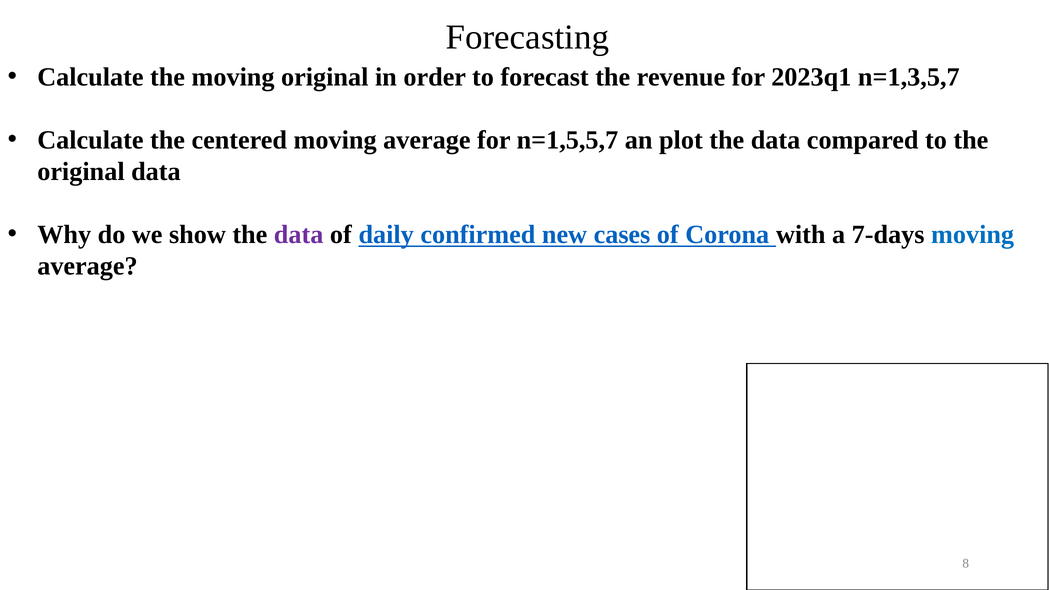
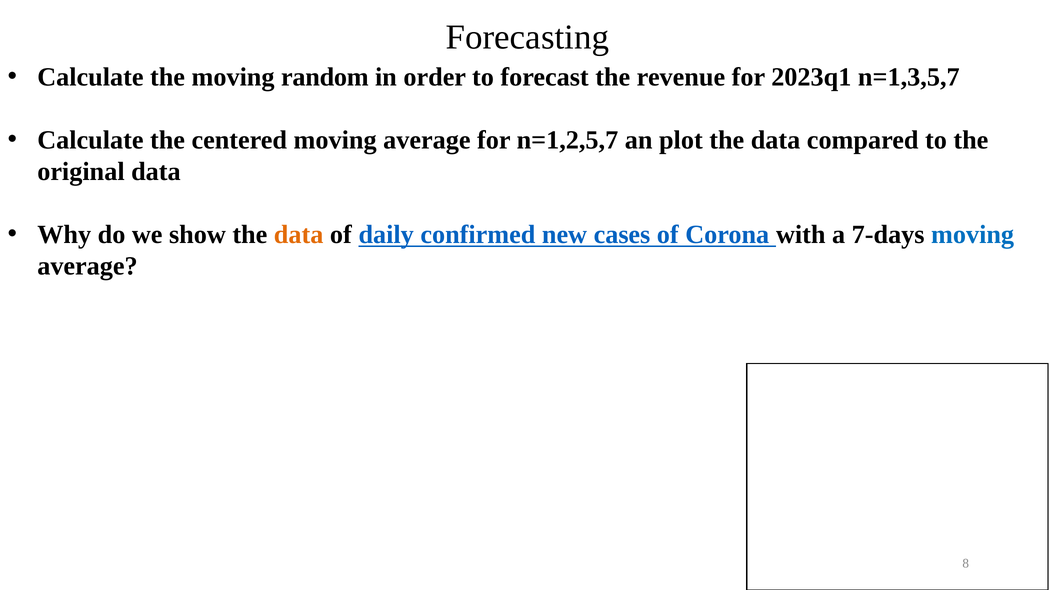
moving original: original -> random (325, 77)
n=1,5,5,7: n=1,5,5,7 -> n=1,2,5,7 (567, 140)
data colour: purple -> orange (299, 235)
